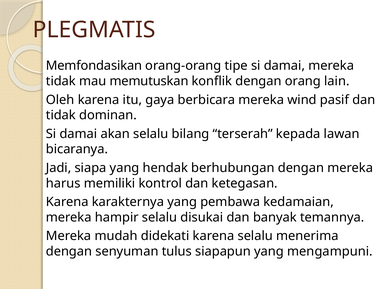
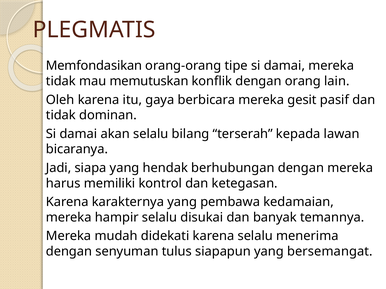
wind: wind -> gesit (302, 100)
mengampuni: mengampuni -> bersemangat (330, 252)
